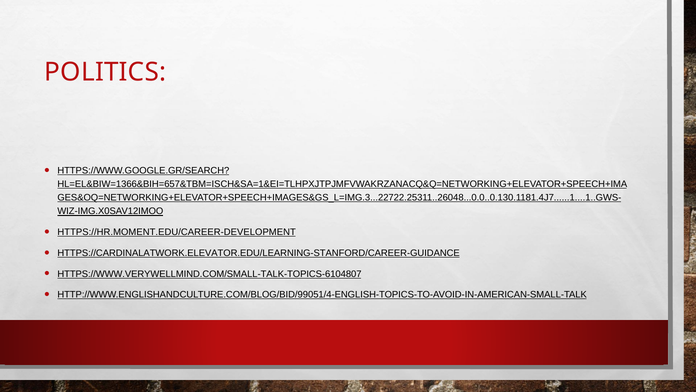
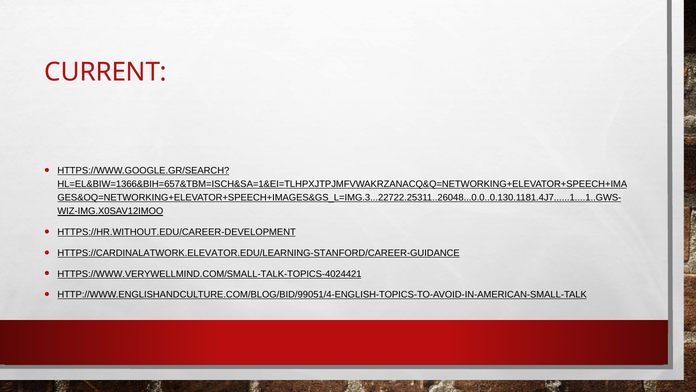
POLITICS: POLITICS -> CURRENT (106, 72)
HTTPS://HR.MOMENT.EDU/CAREER-DEVELOPMENT: HTTPS://HR.MOMENT.EDU/CAREER-DEVELOPMENT -> HTTPS://HR.WITHOUT.EDU/CAREER-DEVELOPMENT (177, 232)
HTTPS://WWW.VERYWELLMIND.COM/SMALL-TALK-TOPICS-6104807: HTTPS://WWW.VERYWELLMIND.COM/SMALL-TALK-TOPICS-6104807 -> HTTPS://WWW.VERYWELLMIND.COM/SMALL-TALK-TOPICS-4024421 (209, 274)
